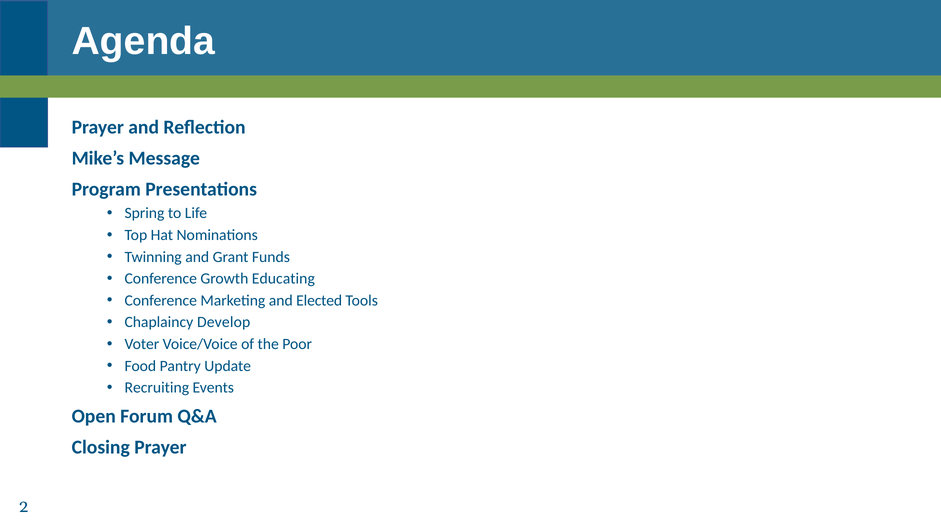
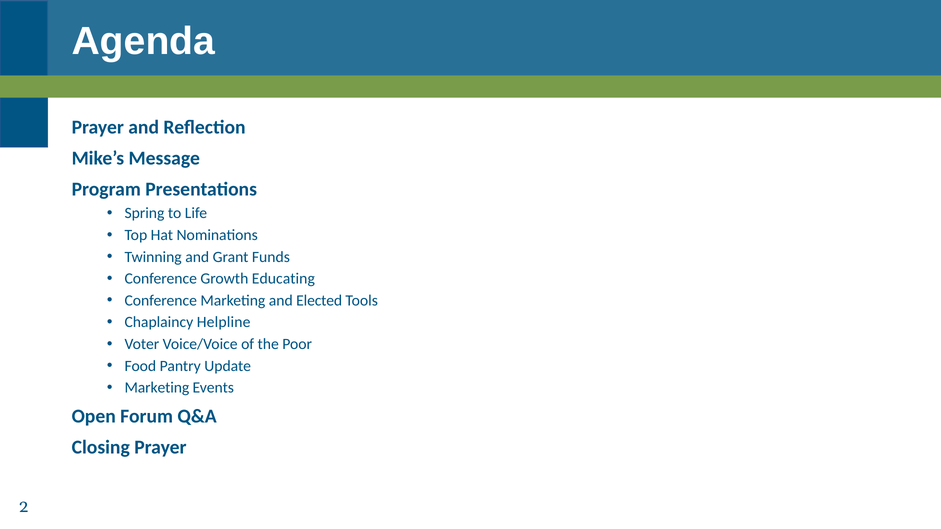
Develop: Develop -> Helpline (224, 322)
Recruiting: Recruiting -> Marketing (157, 388)
